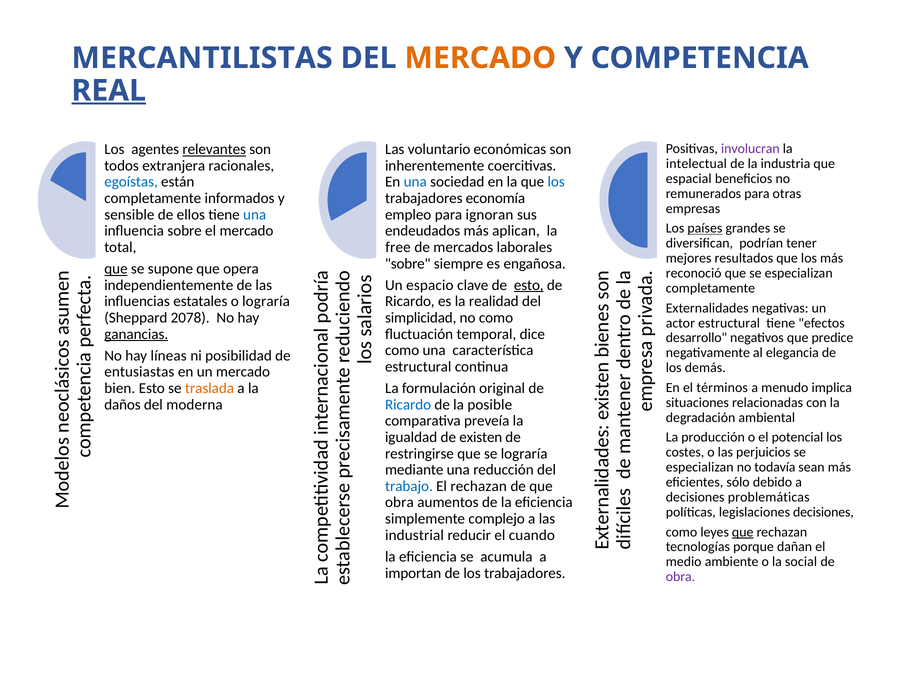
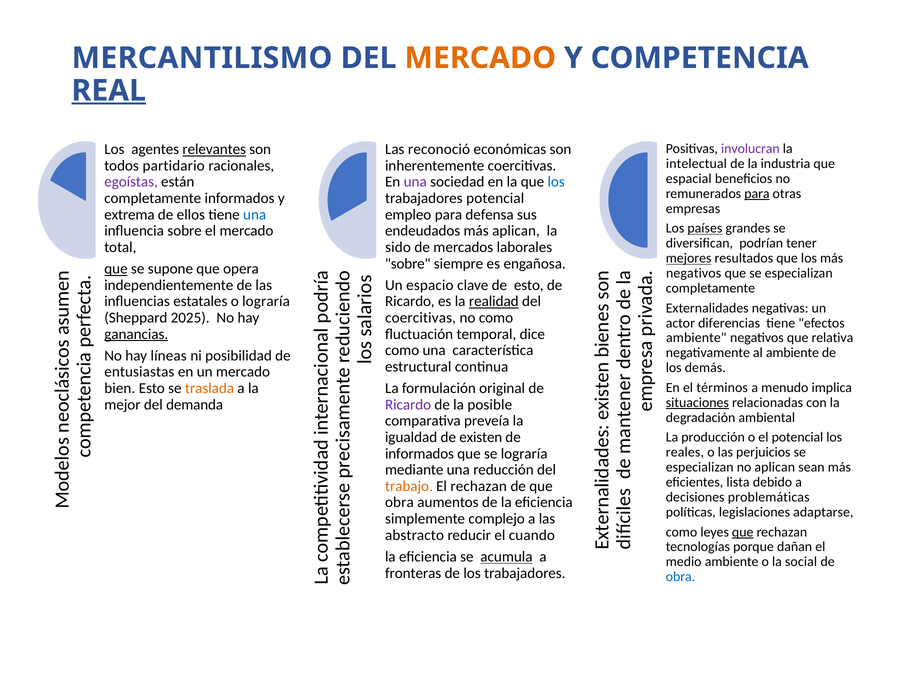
MERCANTILISTAS: MERCANTILISTAS -> MERCANTILISMO (202, 58)
voluntario: voluntario -> reconoció (439, 149)
extranjera: extranjera -> partidario (174, 166)
egoístas colour: blue -> purple (131, 182)
una colour: blue -> purple (415, 182)
para underline: none -> present (757, 194)
trabajadores economía: economía -> potencial (495, 198)
sensible: sensible -> extrema (129, 215)
ignoran: ignoran -> defensa (490, 215)
free: free -> sido (398, 247)
mejores underline: none -> present (689, 258)
reconoció: reconoció -> negativos (694, 273)
esto underline: present -> none (529, 285)
realidad underline: none -> present (494, 302)
2078: 2078 -> 2025 (190, 318)
simplicidad: simplicidad -> coercitivas (421, 318)
actor estructural: estructural -> diferencias (729, 323)
desarrollo: desarrollo -> ambiente (696, 338)
predice: predice -> relativa (832, 338)
al elegancia: elegancia -> ambiente (792, 353)
situaciones underline: none -> present (697, 403)
daños: daños -> mejor (122, 405)
moderna: moderna -> demanda (195, 405)
Ricardo colour: blue -> purple (408, 405)
costes: costes -> reales (685, 452)
restringirse: restringirse -> informados (420, 454)
no todavía: todavía -> aplican (775, 467)
sólo: sólo -> lista (738, 482)
trabajo colour: blue -> orange (409, 486)
legislaciones decisiones: decisiones -> adaptarse (823, 512)
industrial: industrial -> abstracto (415, 535)
acumula underline: none -> present (506, 557)
importan: importan -> fronteras (413, 573)
obra colour: purple -> blue (681, 577)
